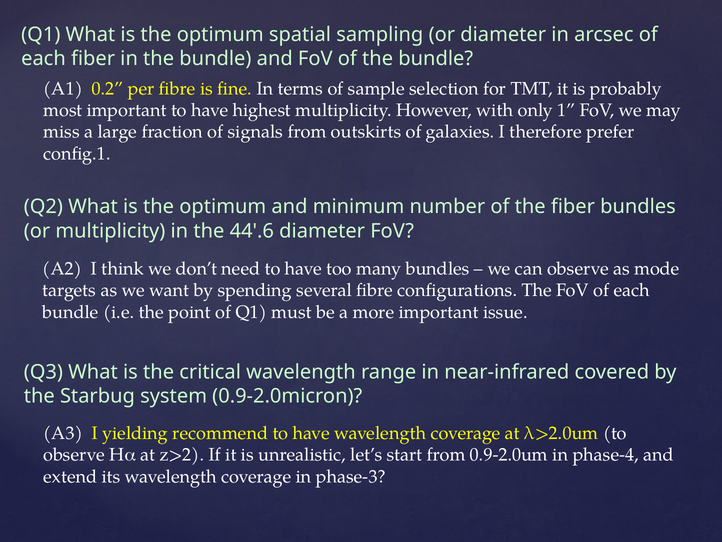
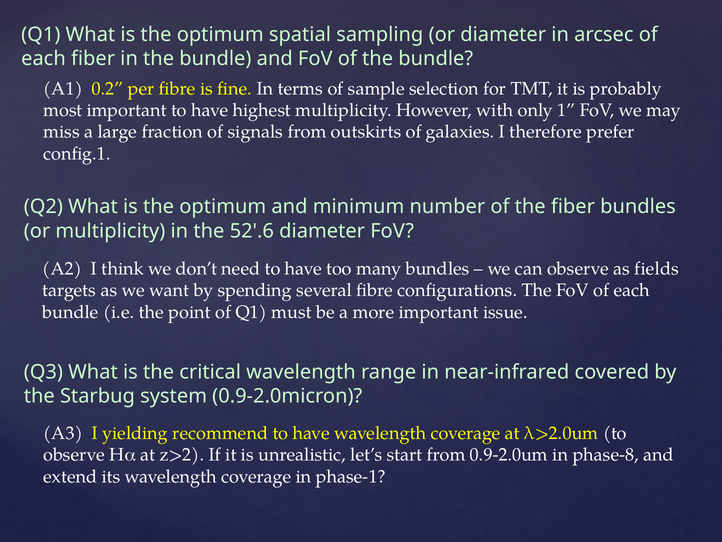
44'.6: 44'.6 -> 52'.6 (252, 231)
mode: mode -> fields (657, 268)
phase-4: phase-4 -> phase-8 (606, 454)
phase-3: phase-3 -> phase-1 (351, 476)
